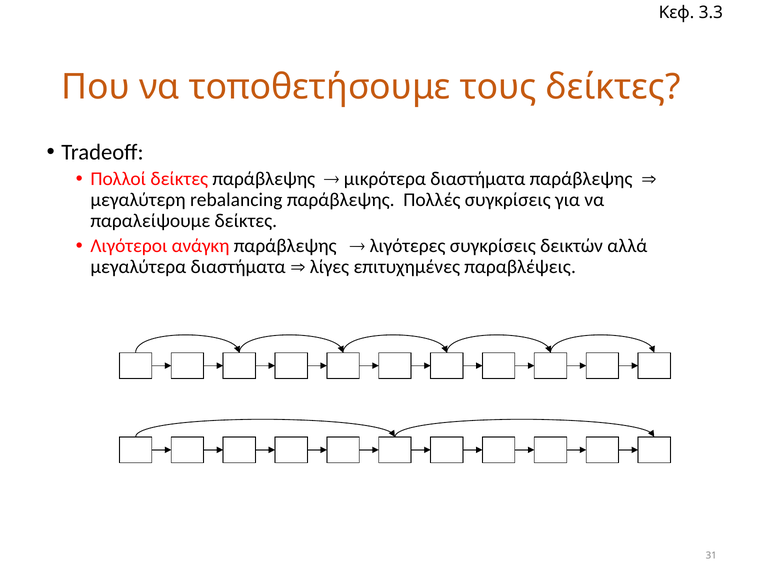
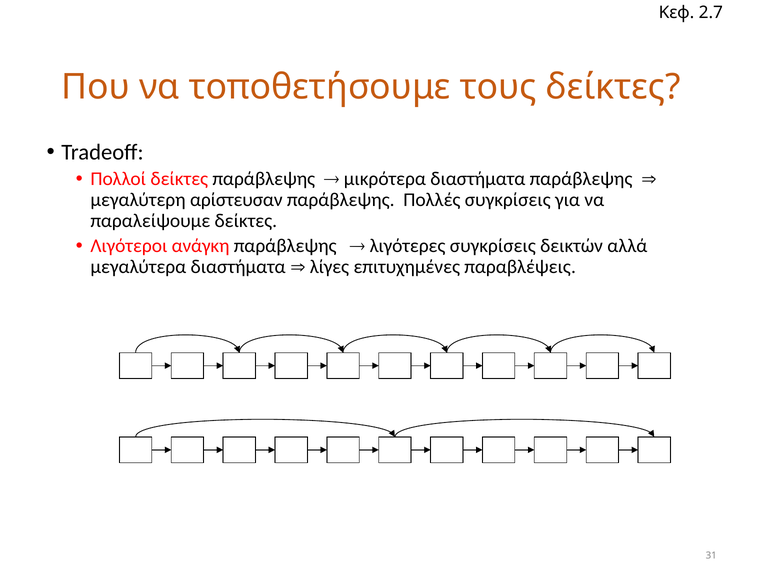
3.3: 3.3 -> 2.7 (711, 13)
rebalancing: rebalancing -> αρίστευσαν (236, 200)
